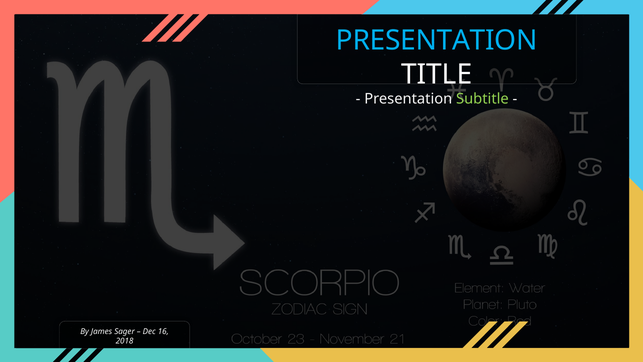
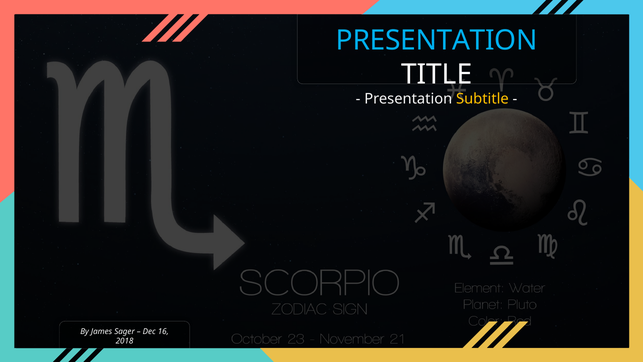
Subtitle colour: light green -> yellow (482, 99)
